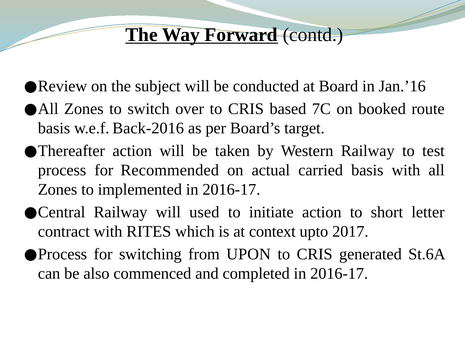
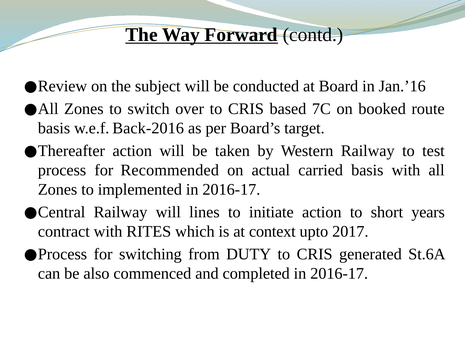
used: used -> lines (204, 212)
letter: letter -> years (428, 212)
UPON: UPON -> DUTY (249, 254)
